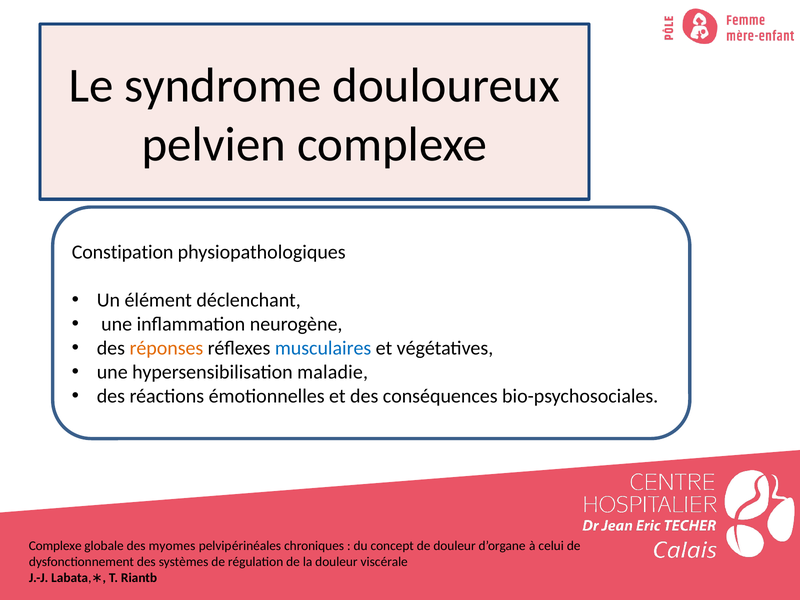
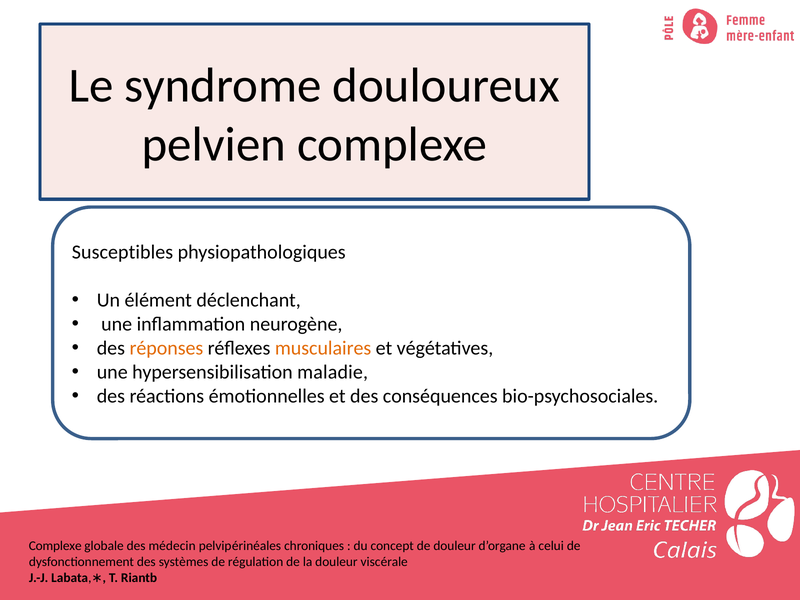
Constipation: Constipation -> Susceptibles (123, 252)
musculaires colour: blue -> orange (323, 348)
myomes: myomes -> médecin (172, 546)
